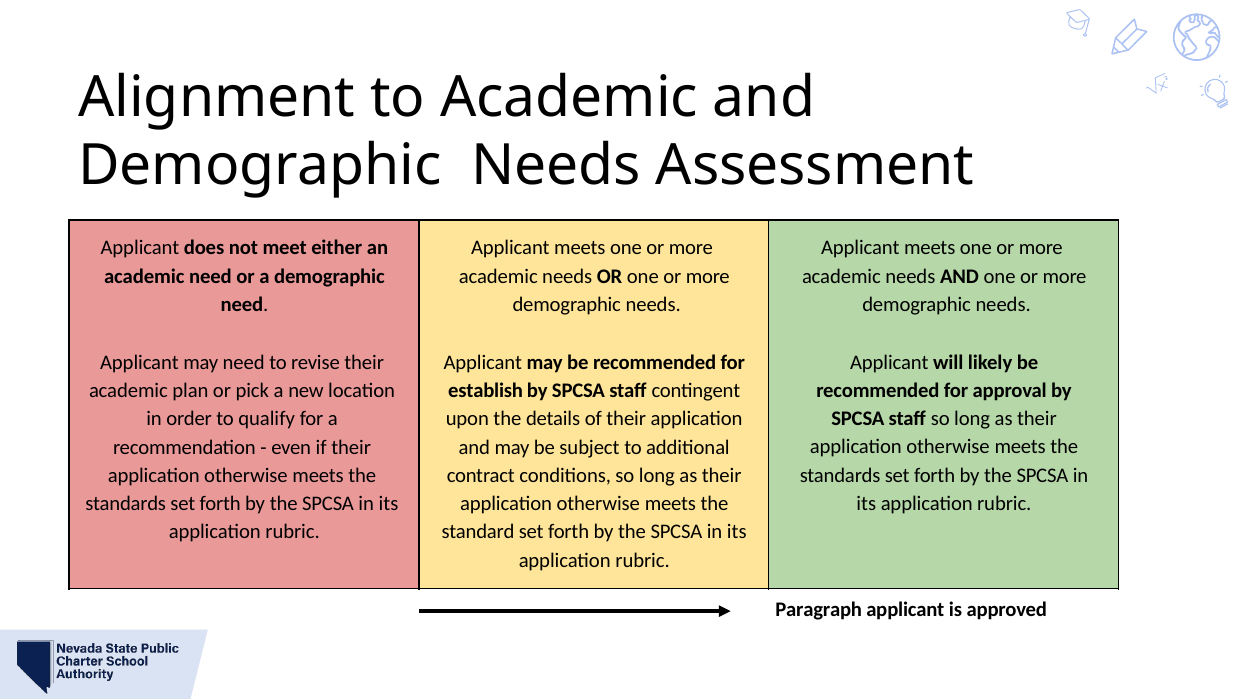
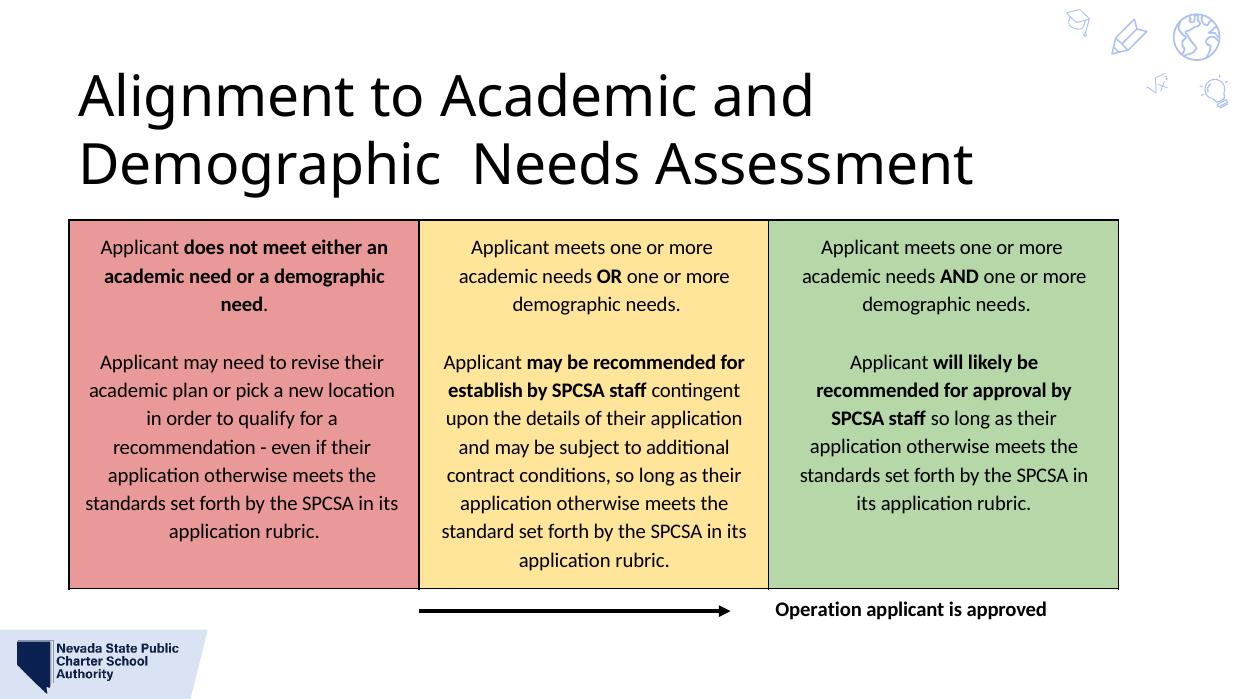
Paragraph: Paragraph -> Operation (819, 610)
